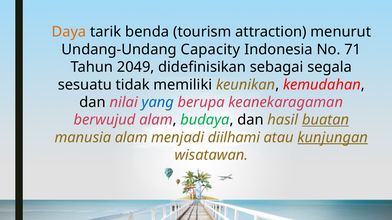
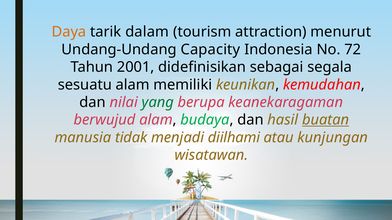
benda: benda -> dalam (147, 32)
71: 71 -> 72 (353, 50)
2049: 2049 -> 2001 (136, 67)
sesuatu tidak: tidak -> alam (133, 85)
yang colour: blue -> green (158, 103)
manusia alam: alam -> tidak (131, 138)
kunjungan underline: present -> none (333, 138)
